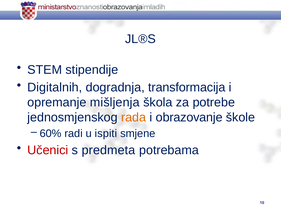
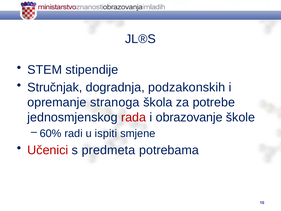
Digitalnih: Digitalnih -> Stručnjak (55, 87)
transformacija: transformacija -> podzakonskih (187, 87)
mišljenja: mišljenja -> stranoga (115, 102)
rada colour: orange -> red (134, 117)
